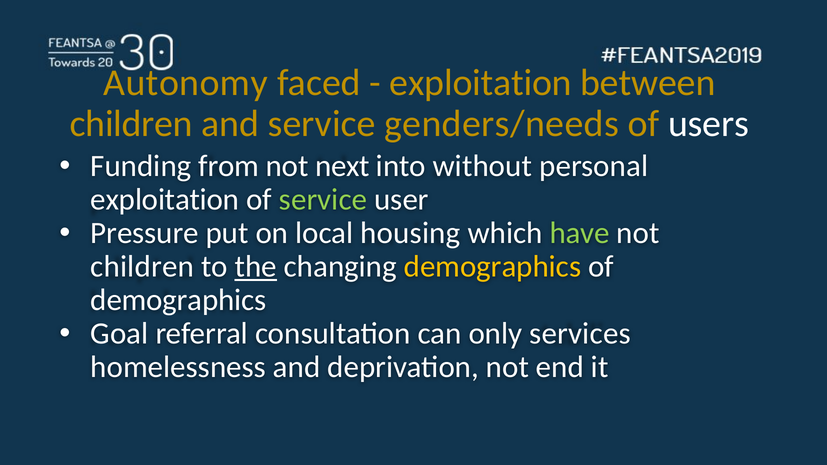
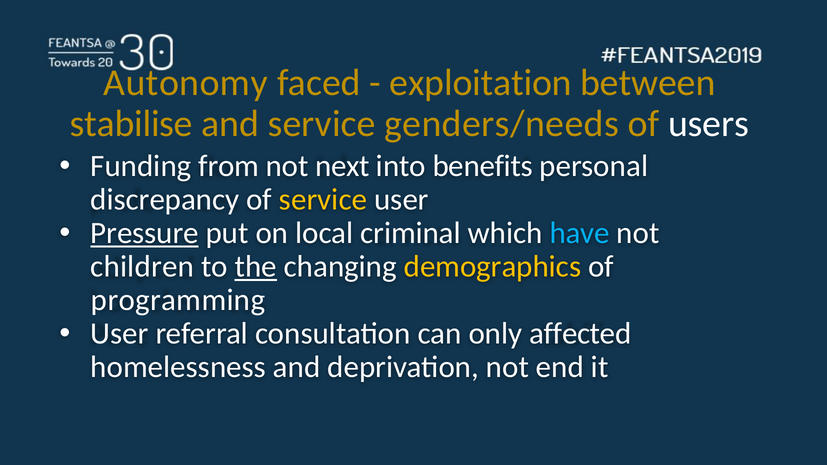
children: children -> stabilise (131, 124)
without: without -> benefits (483, 166)
exploitation: exploitation -> discrepancy (165, 200)
service colour: light green -> yellow (323, 200)
Pressure underline: none -> present (145, 233)
housing: housing -> criminal (411, 233)
have colour: light green -> light blue (580, 233)
demographics: demographics -> programming (178, 300)
Goal: Goal -> User (120, 334)
services: services -> affected (580, 334)
